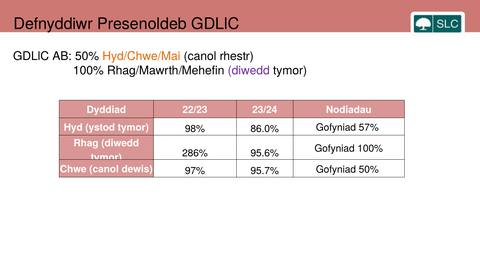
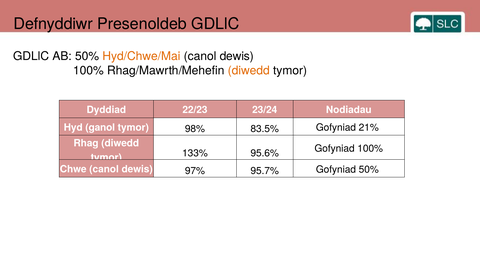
rhestr: rhestr -> dewis (237, 56)
diwedd colour: purple -> orange (249, 71)
ystod: ystod -> ganol (100, 127)
86.0%: 86.0% -> 83.5% (265, 129)
57%: 57% -> 21% (369, 128)
286%: 286% -> 133% (195, 153)
